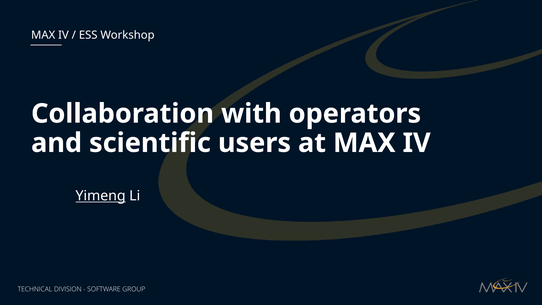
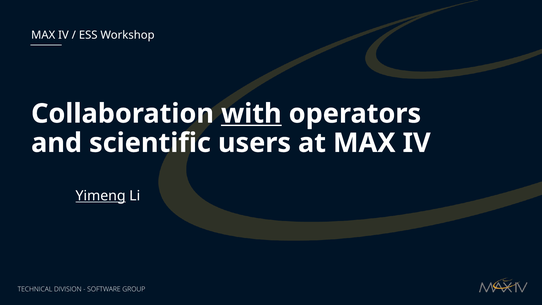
with underline: none -> present (251, 114)
